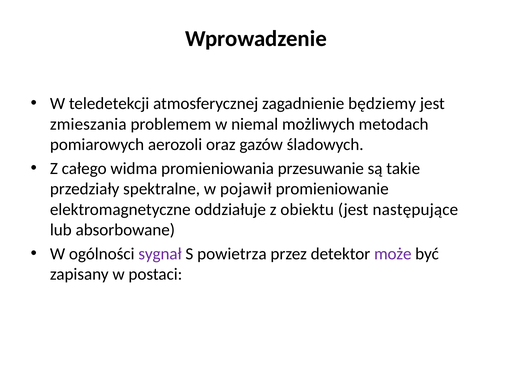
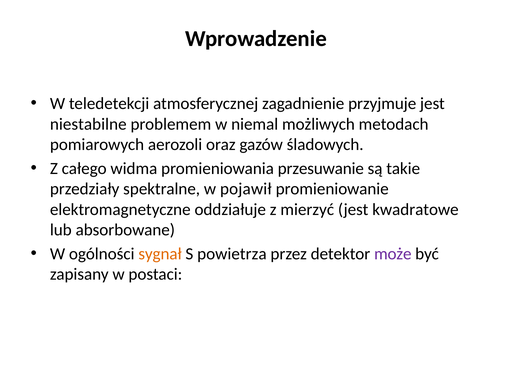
będziemy: będziemy -> przyjmuje (382, 104)
zmieszania: zmieszania -> niestabilne (88, 124)
obiektu: obiektu -> mierzyć (307, 209)
następujące: następujące -> kwadratowe (415, 209)
sygnał colour: purple -> orange (160, 254)
